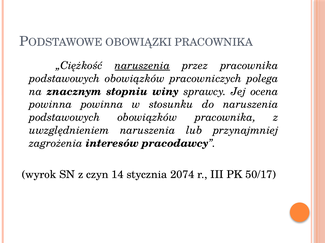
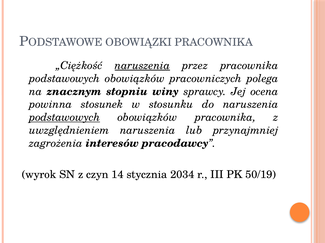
powinna powinna: powinna -> stosunek (102, 105)
podstawowych underline: none -> present (65, 118)
2074: 2074 -> 2034 (182, 175)
50/17: 50/17 -> 50/19 (261, 175)
